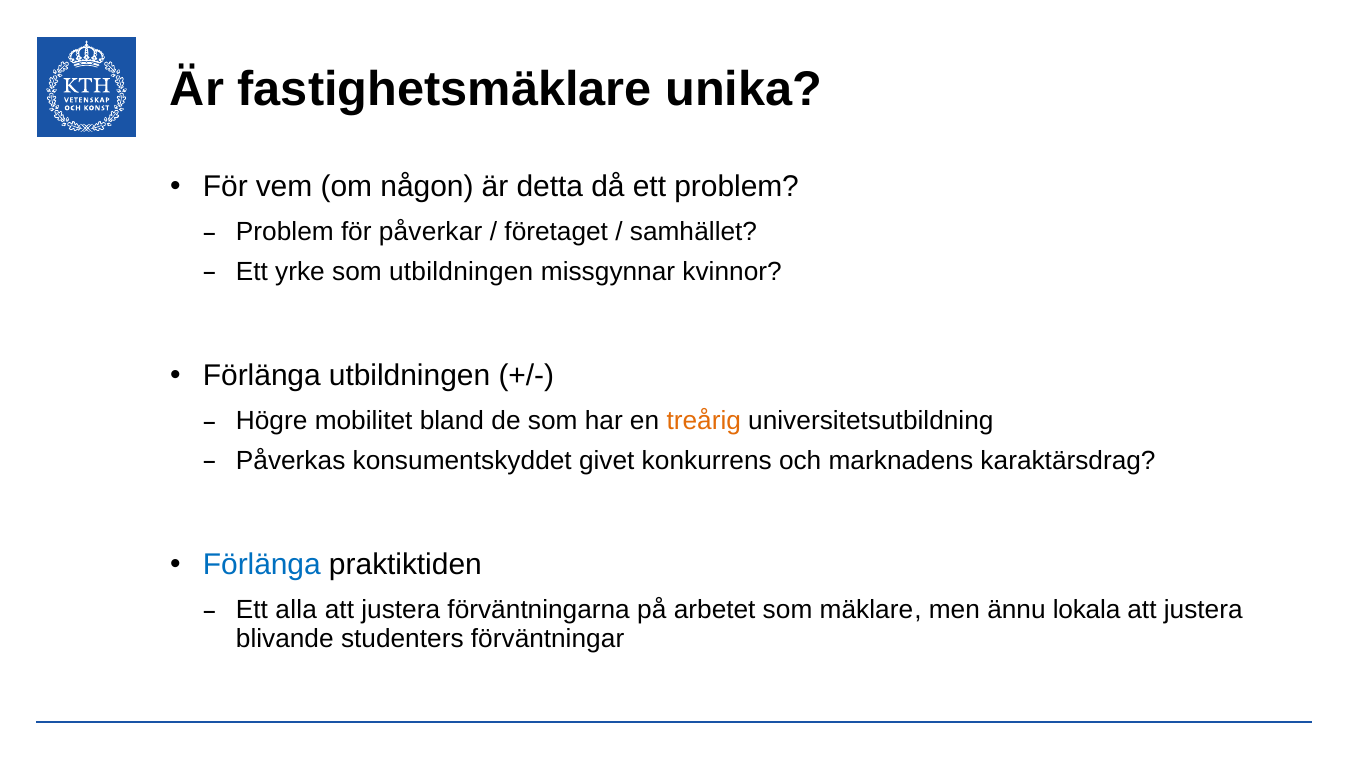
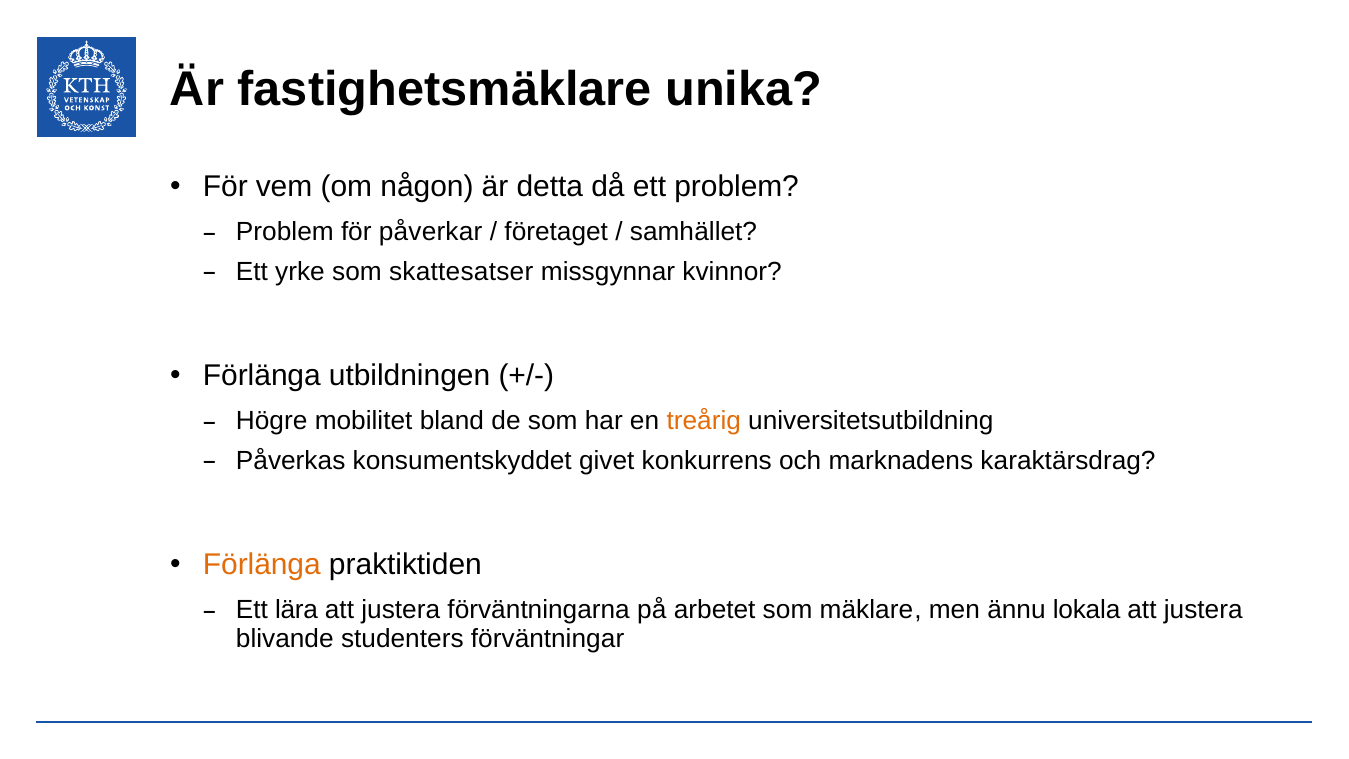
som utbildningen: utbildningen -> skattesatser (461, 272)
Förlänga colour: blue -> orange (262, 565)
alla: alla -> lära (297, 610)
